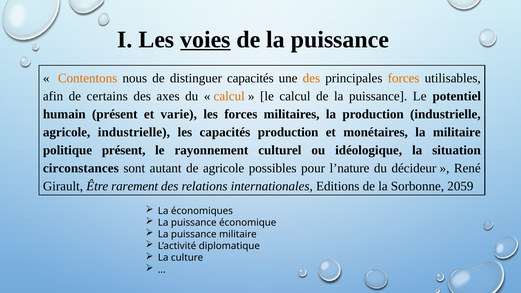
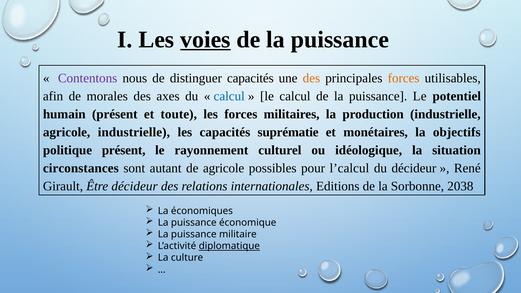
Contentons colour: orange -> purple (88, 78)
certains: certains -> morales (107, 96)
calcul colour: orange -> blue (229, 96)
varie: varie -> toute (179, 114)
capacités production: production -> suprématie (288, 132)
la militaire: militaire -> objectifs (457, 132)
l’nature: l’nature -> l’calcul (349, 168)
Être rarement: rarement -> décideur (135, 186)
2059: 2059 -> 2038 (460, 186)
diplomatique underline: none -> present (229, 246)
